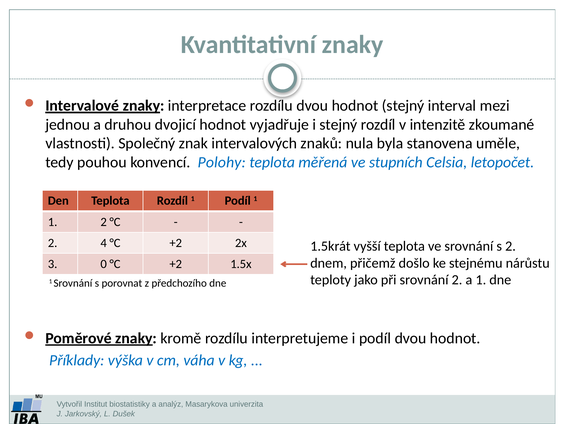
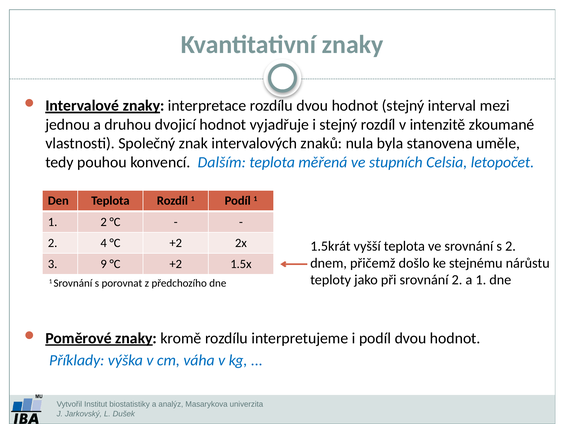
Polohy: Polohy -> Dalším (222, 162)
0: 0 -> 9 (104, 264)
